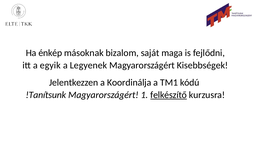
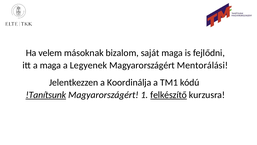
énkép: énkép -> velem (50, 53)
a egyik: egyik -> maga (50, 65)
Kisebbségek: Kisebbségek -> Mentorálási (203, 65)
!Tanítsunk underline: none -> present (46, 95)
